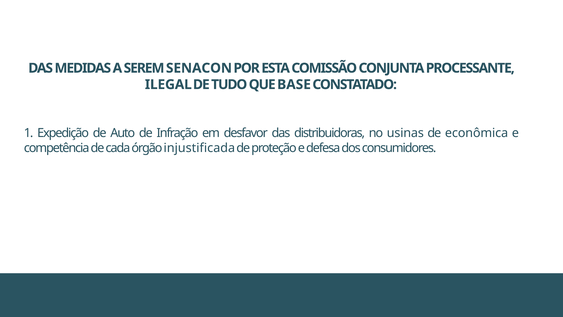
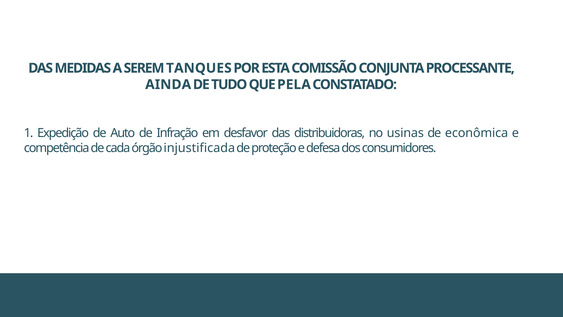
SENACON: SENACON -> TANQUES (199, 68)
ILEGAL: ILEGAL -> AINDA (168, 84)
BASE: BASE -> PELA (294, 84)
